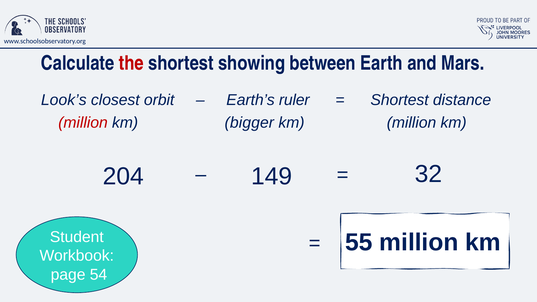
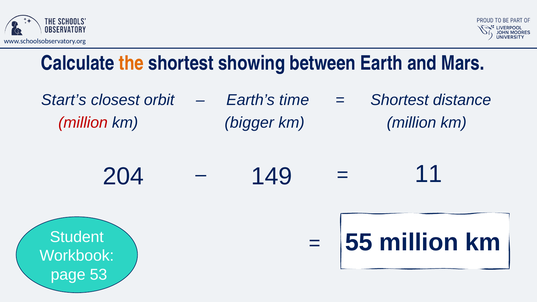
the colour: red -> orange (131, 63)
Look’s: Look’s -> Start’s (64, 100)
ruler: ruler -> time (294, 100)
32: 32 -> 11 (429, 174)
54: 54 -> 53 (98, 275)
